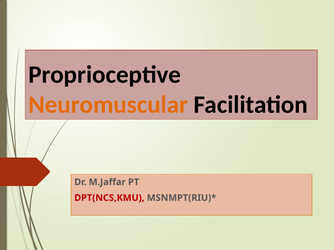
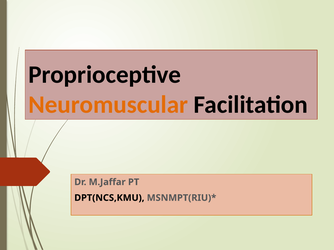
DPT(NCS,KMU colour: red -> black (109, 198)
